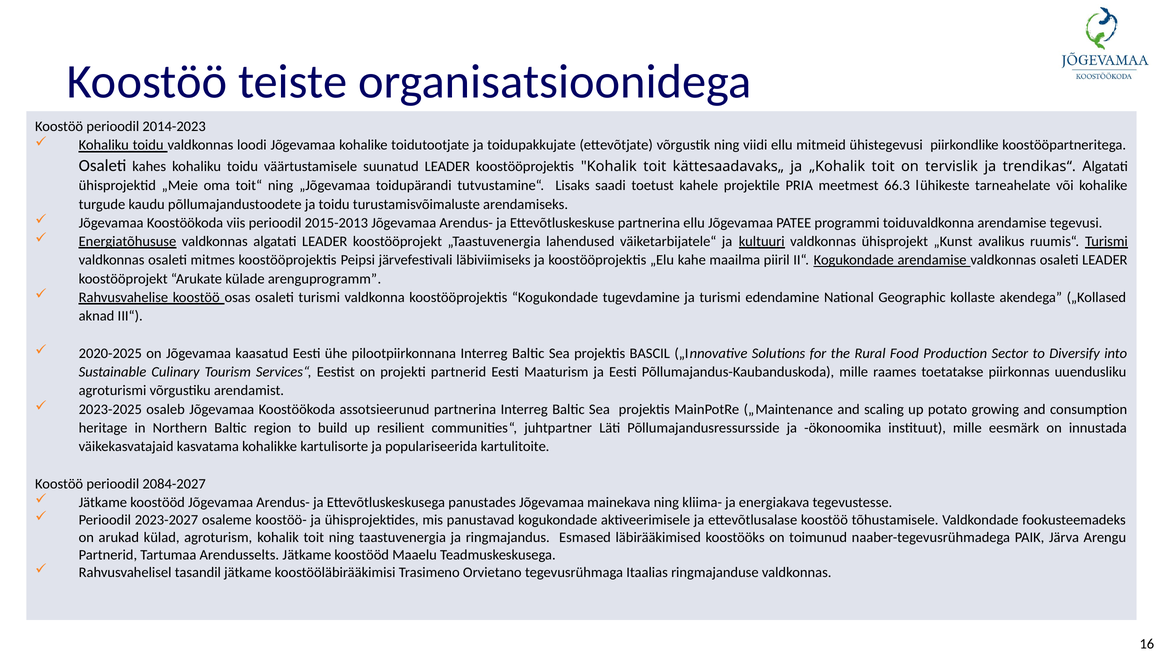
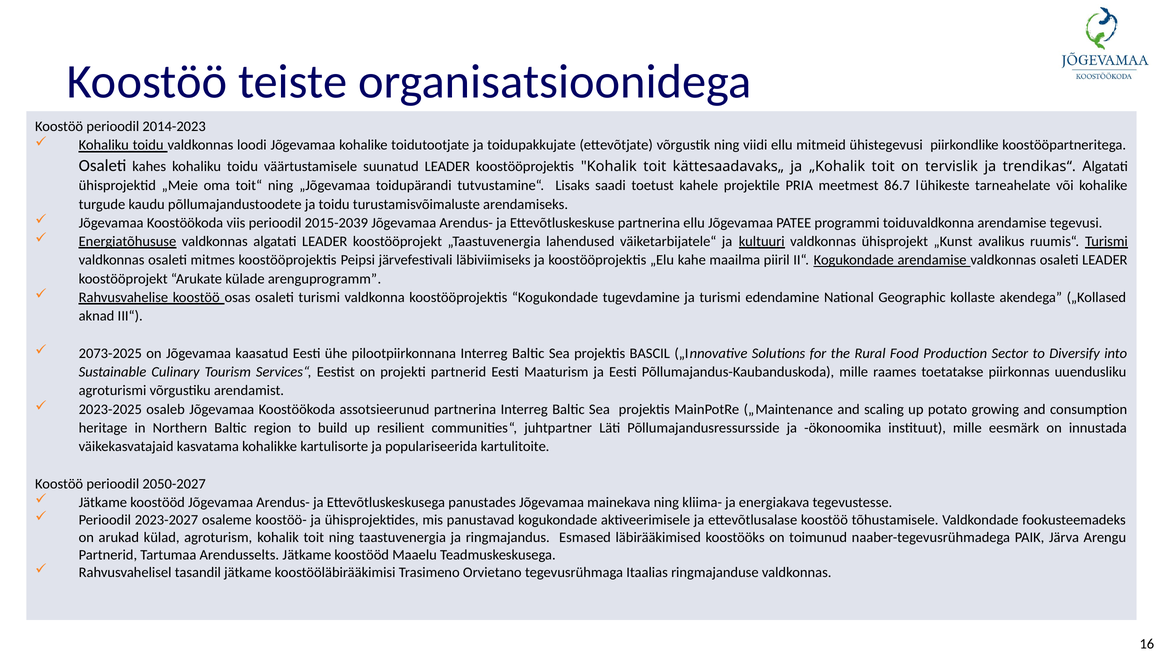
66.3: 66.3 -> 86.7 (897, 186)
2015-2013: 2015-2013 -> 2015-2039 (336, 223)
2020-2025: 2020-2025 -> 2073-2025 (110, 353)
2084-2027: 2084-2027 -> 2050-2027 (174, 484)
